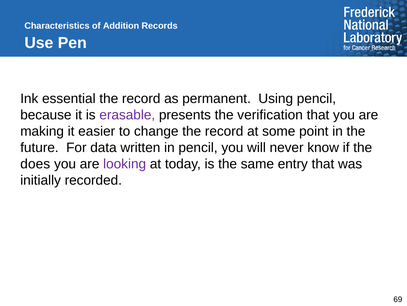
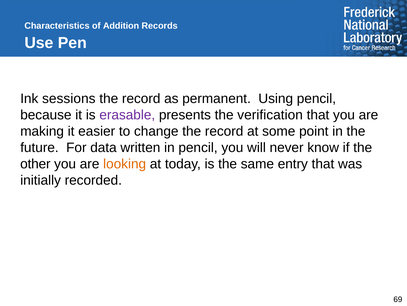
essential: essential -> sessions (69, 99)
does: does -> other (35, 164)
looking colour: purple -> orange (125, 164)
